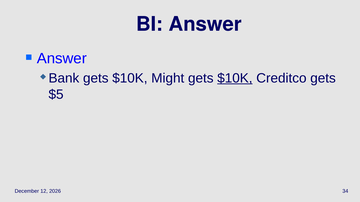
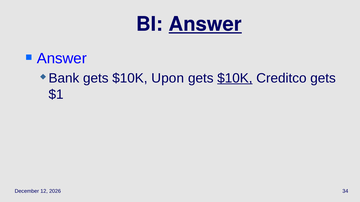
Answer underline: none -> present (205, 24)
Might: Might -> Upon (168, 78)
$5: $5 -> $1 (56, 95)
